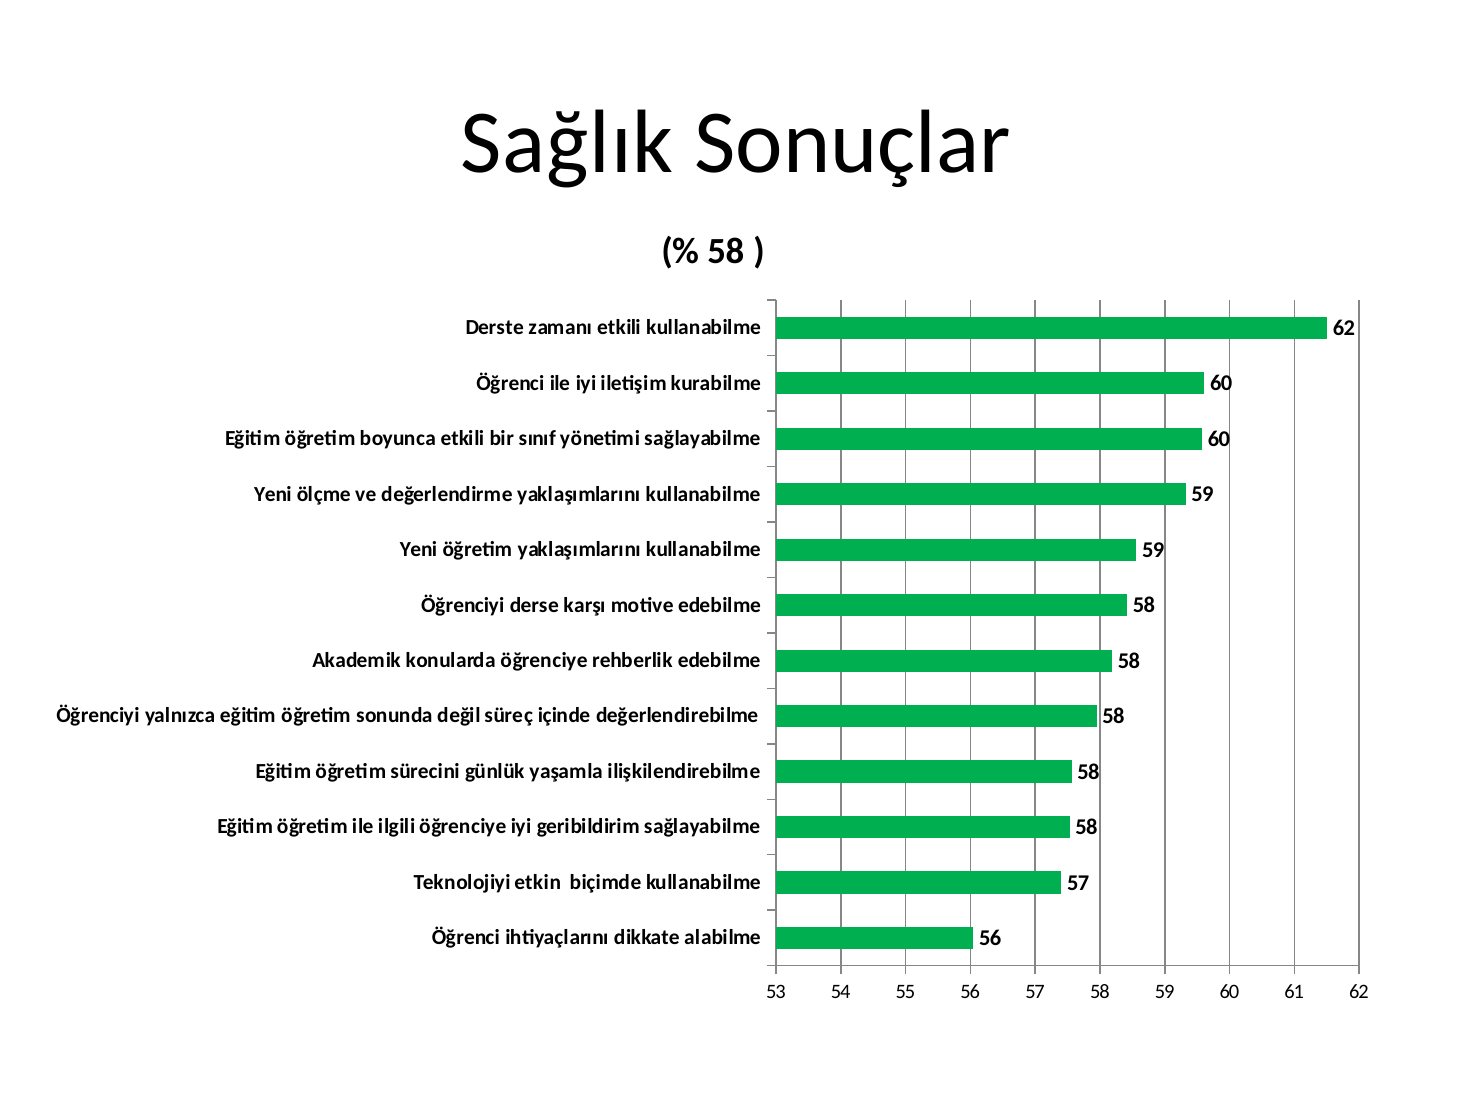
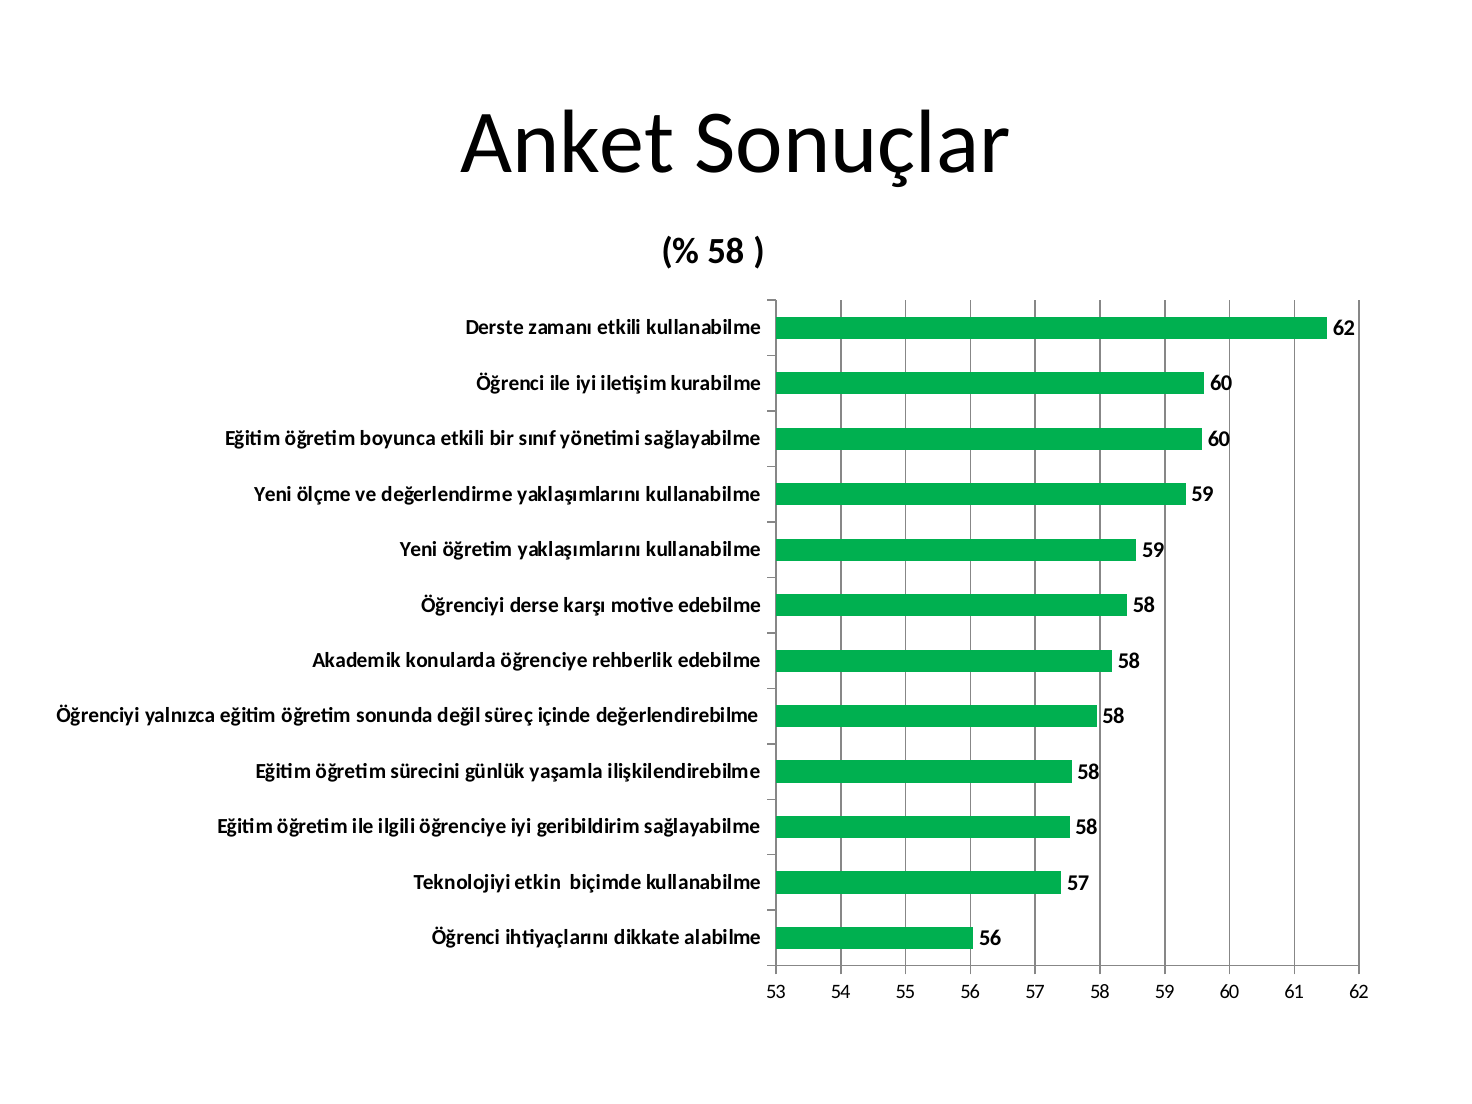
Sağlık: Sağlık -> Anket (567, 142)
